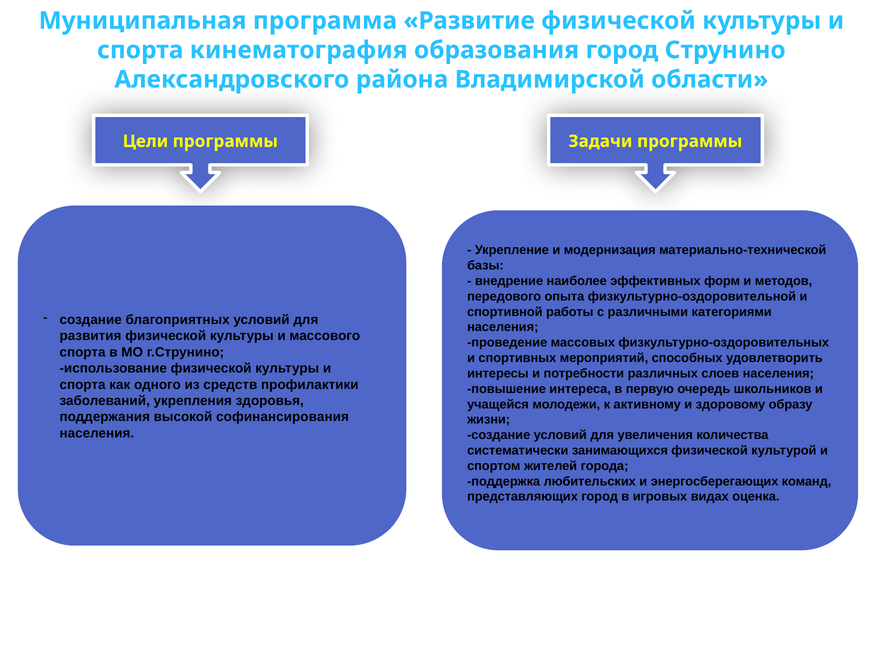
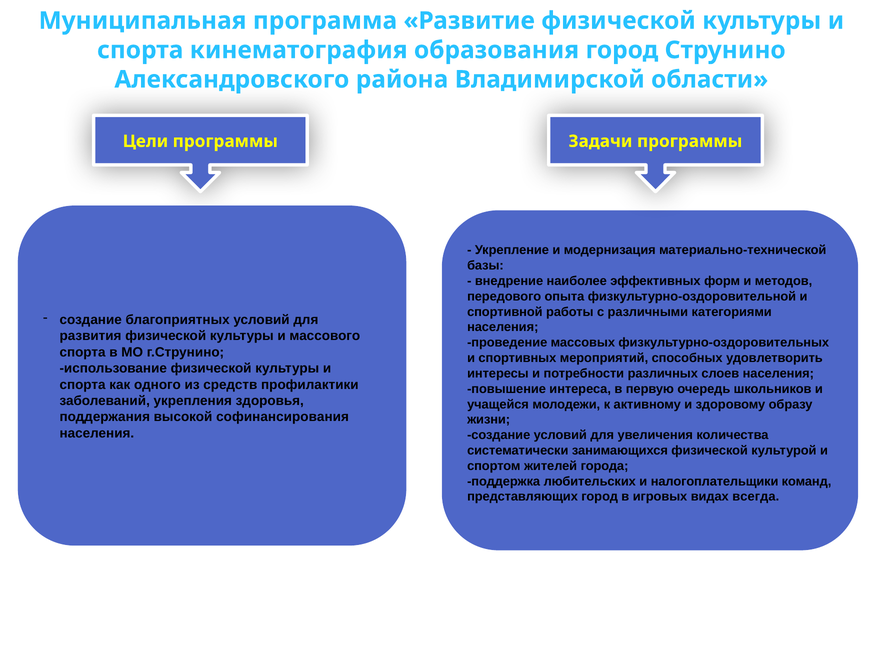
энергосберегающих: энергосберегающих -> налогоплательщики (715, 481)
оценка: оценка -> всегда (756, 497)
